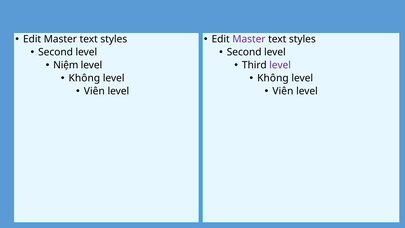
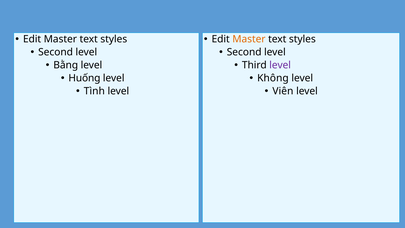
Master colour: purple -> orange (249, 39)
Niệm: Niệm -> Bằng (66, 65)
Không: Không -> Huống (84, 78)
Viên: Viên -> Tình (94, 91)
